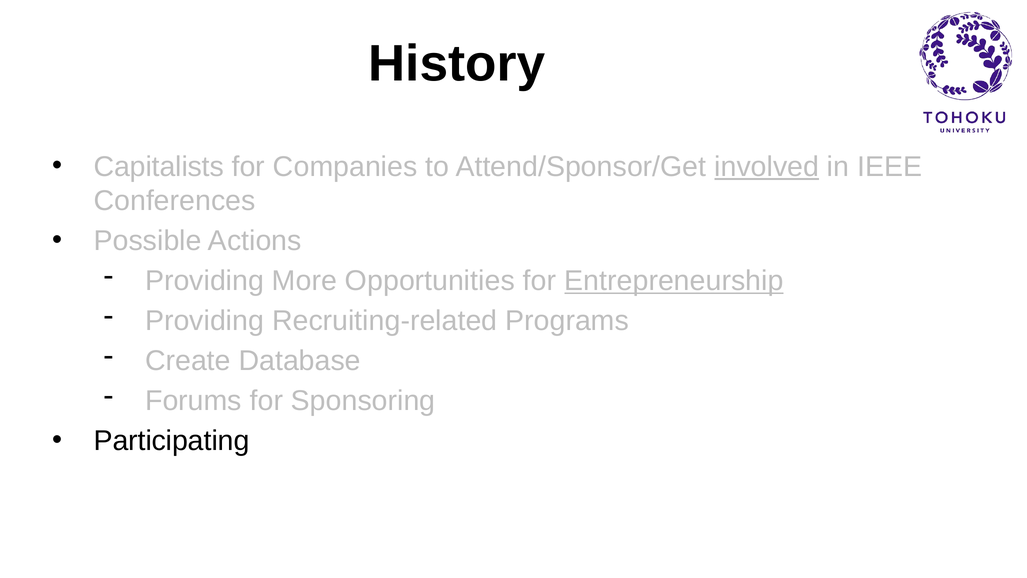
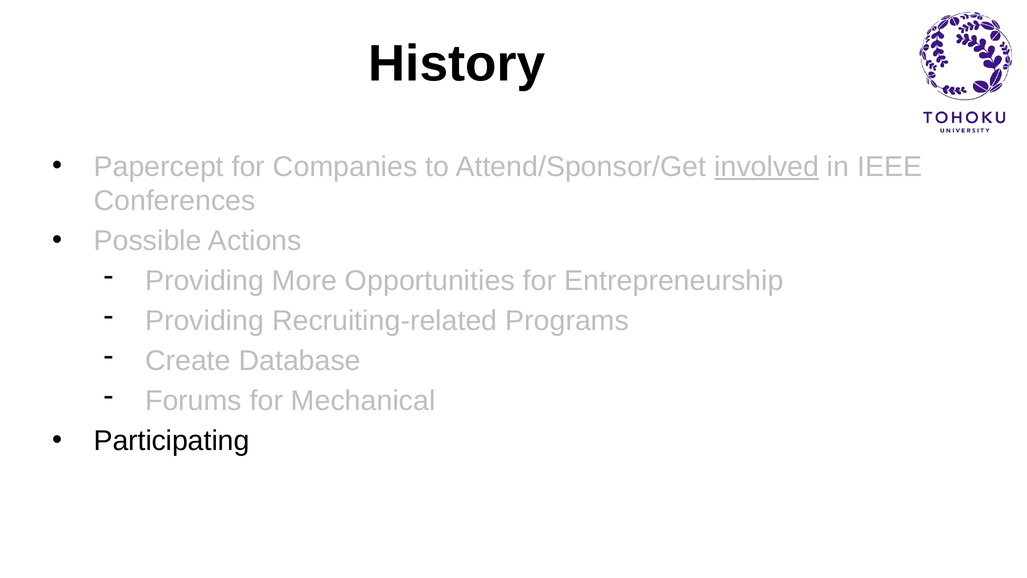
Capitalists: Capitalists -> Papercept (159, 167)
Entrepreneurship underline: present -> none (674, 281)
Sponsoring: Sponsoring -> Mechanical (363, 401)
